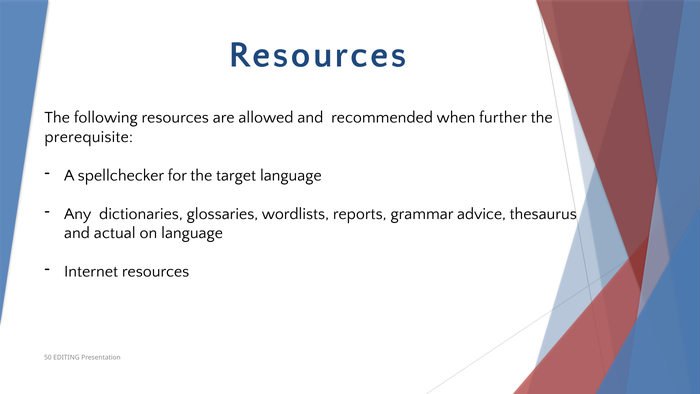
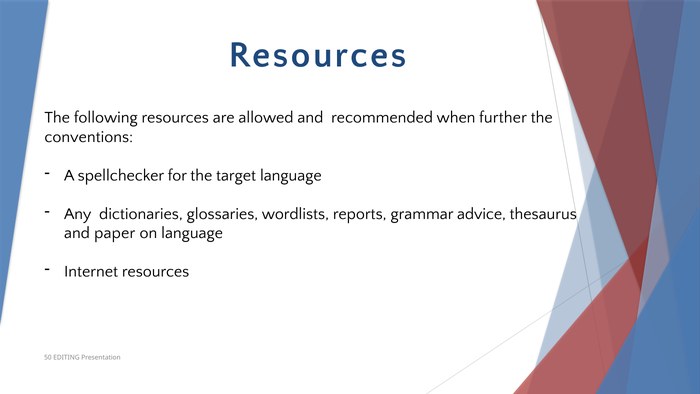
prerequisite: prerequisite -> conventions (89, 137)
actual: actual -> paper (115, 233)
